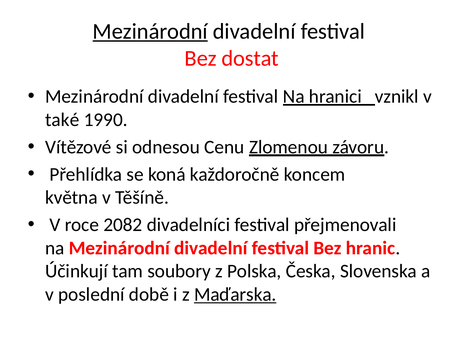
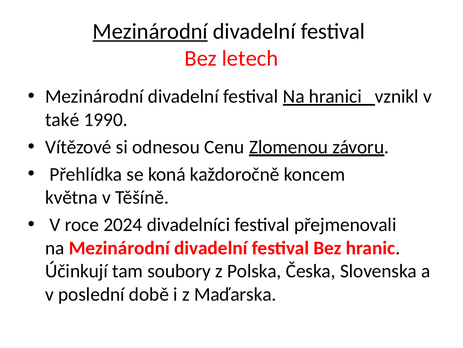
dostat: dostat -> letech (250, 58)
2082: 2082 -> 2024 (123, 224)
Maďarska underline: present -> none (235, 294)
